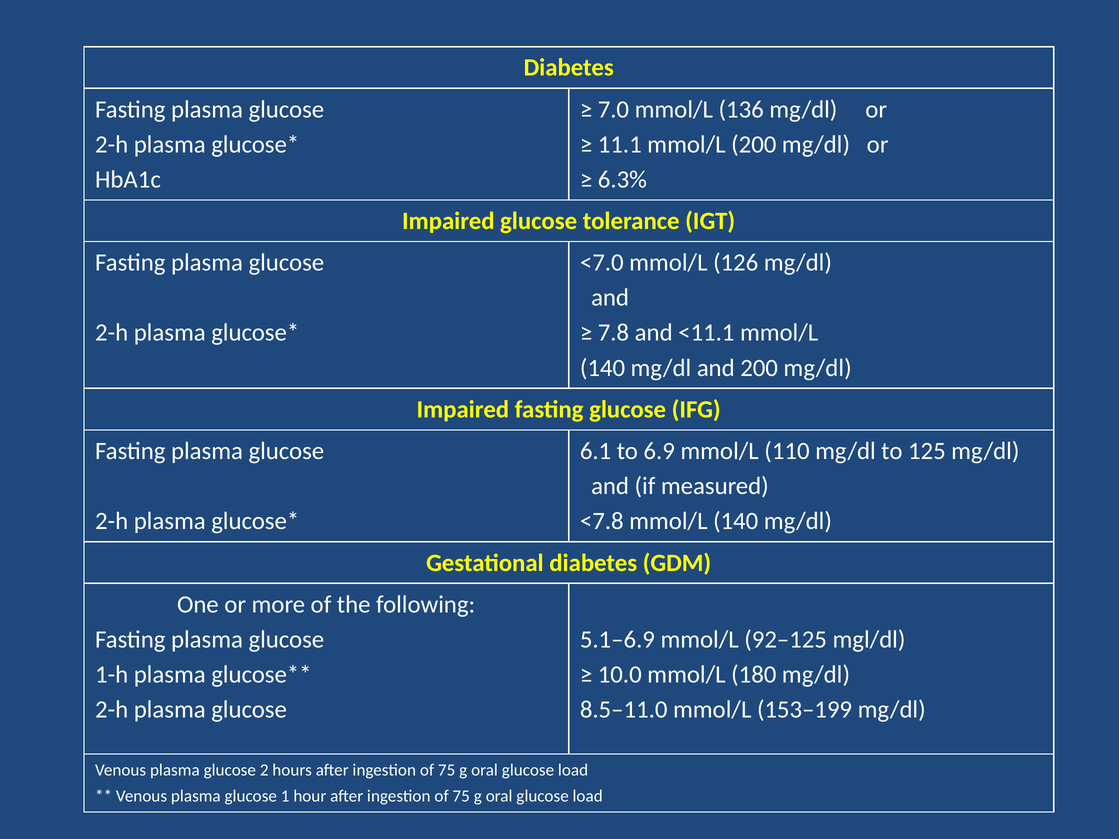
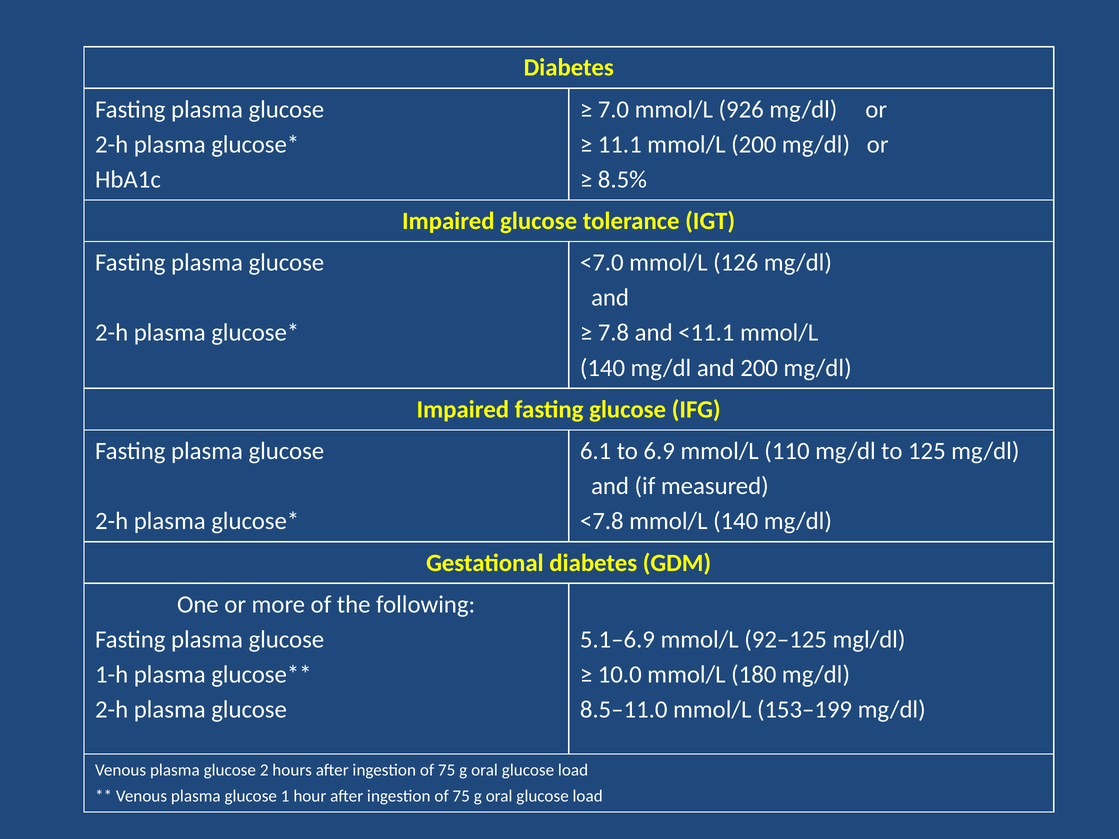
136: 136 -> 926 (741, 109)
6.3%: 6.3% -> 8.5% (622, 179)
